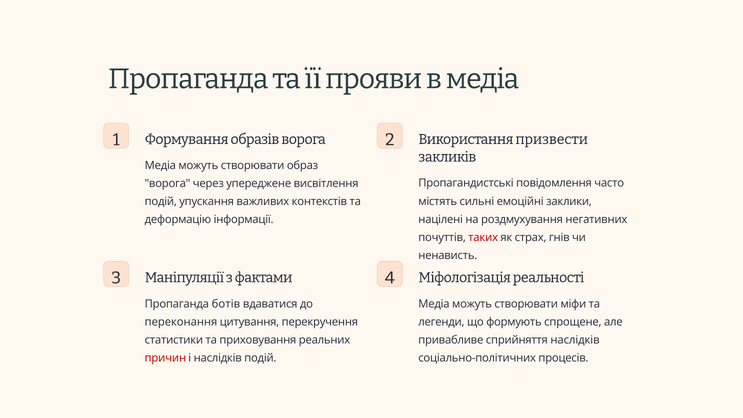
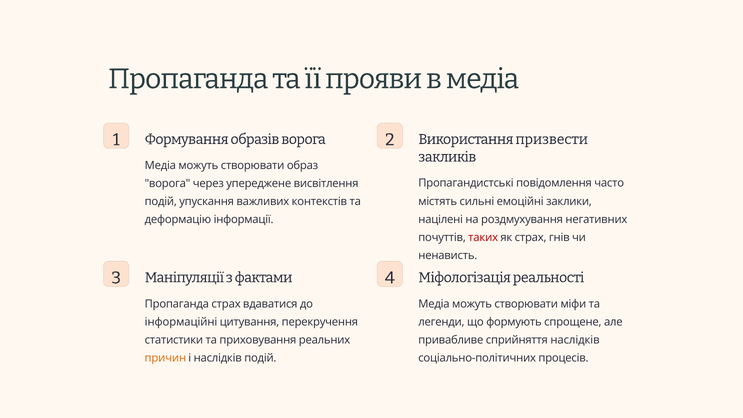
Пропаганда ботів: ботів -> страх (226, 304)
переконання: переконання -> інформаційні (181, 322)
причин colour: red -> orange (165, 358)
